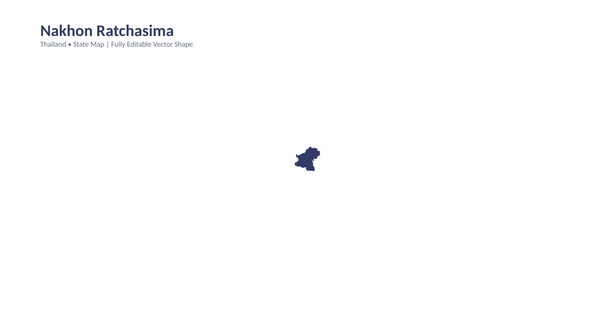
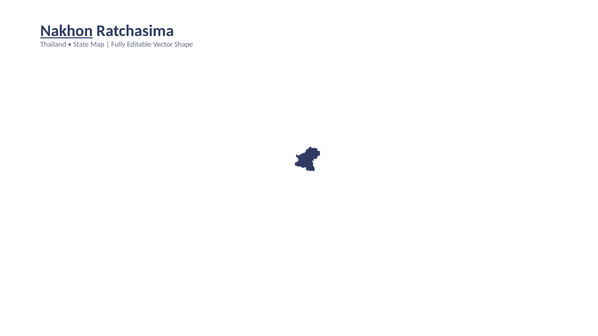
Nakhon underline: none -> present (67, 31)
